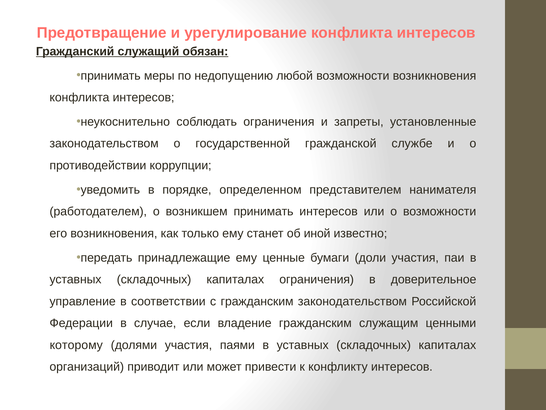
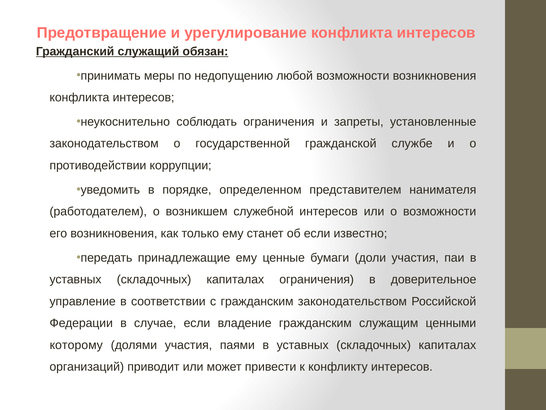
возникшем принимать: принимать -> служебной (264, 211)
об иной: иной -> если (317, 233)
